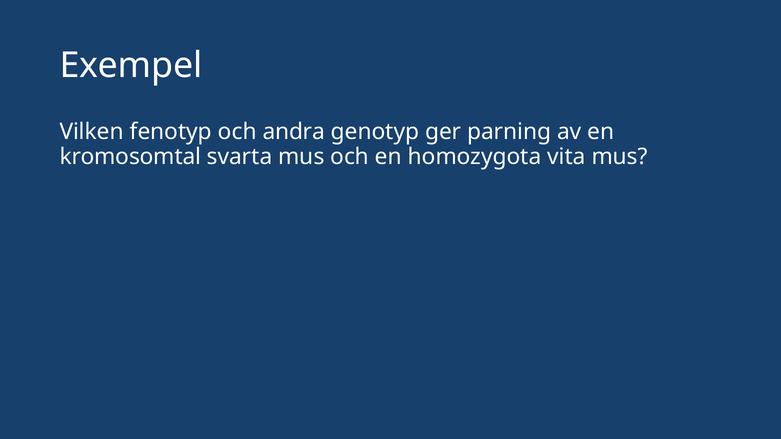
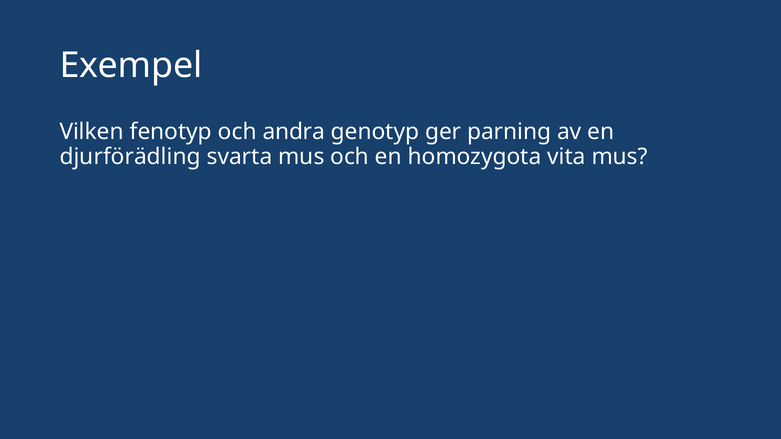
kromosomtal: kromosomtal -> djurförädling (130, 157)
